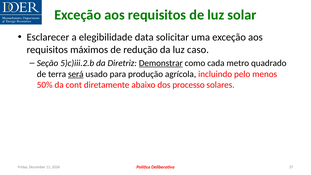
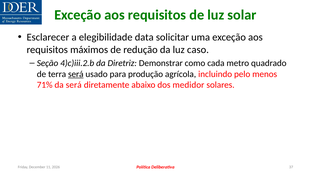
5)c)iii.2.b: 5)c)iii.2.b -> 4)c)iii.2.b (77, 63)
Demonstrar underline: present -> none (161, 63)
50%: 50% -> 71% (45, 85)
da cont: cont -> será (74, 85)
processo: processo -> medidor (188, 85)
